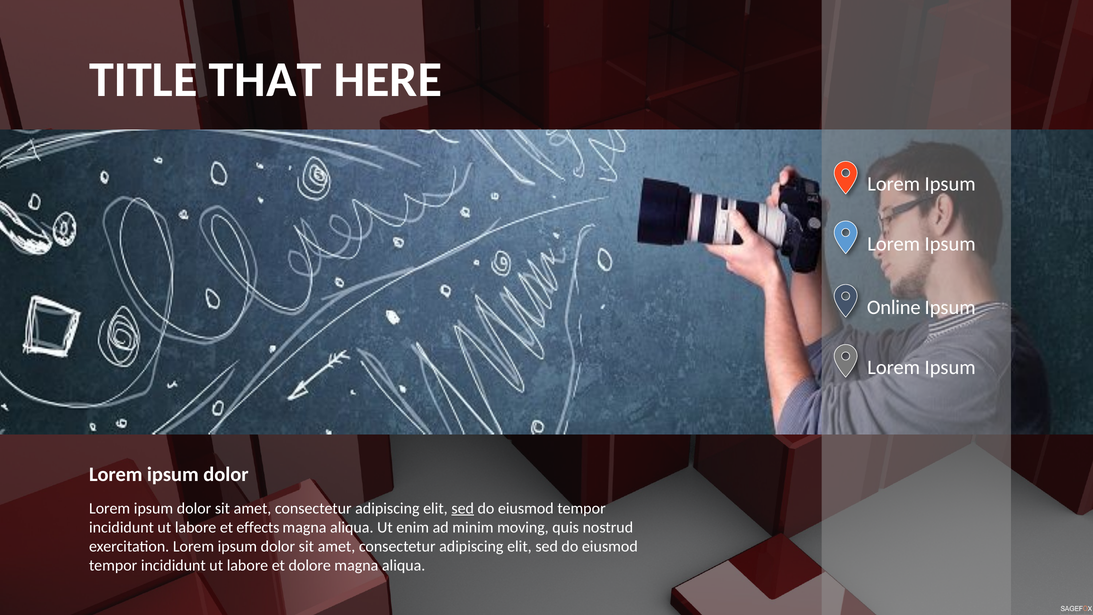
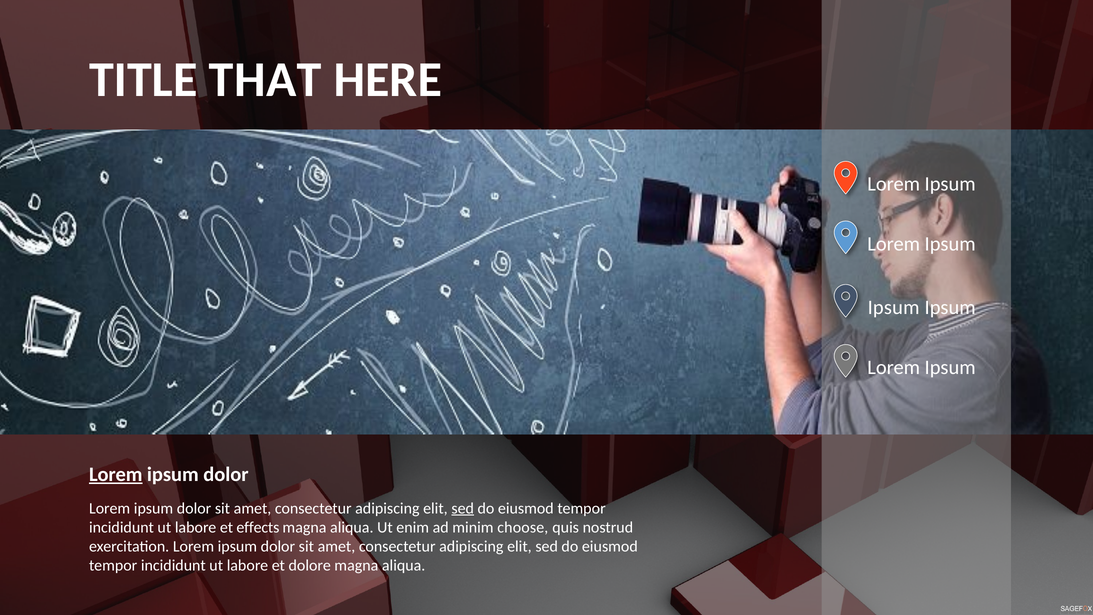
Online: Online -> Ipsum (894, 307)
Lorem underline: none -> present (116, 474)
moving: moving -> choose (523, 527)
